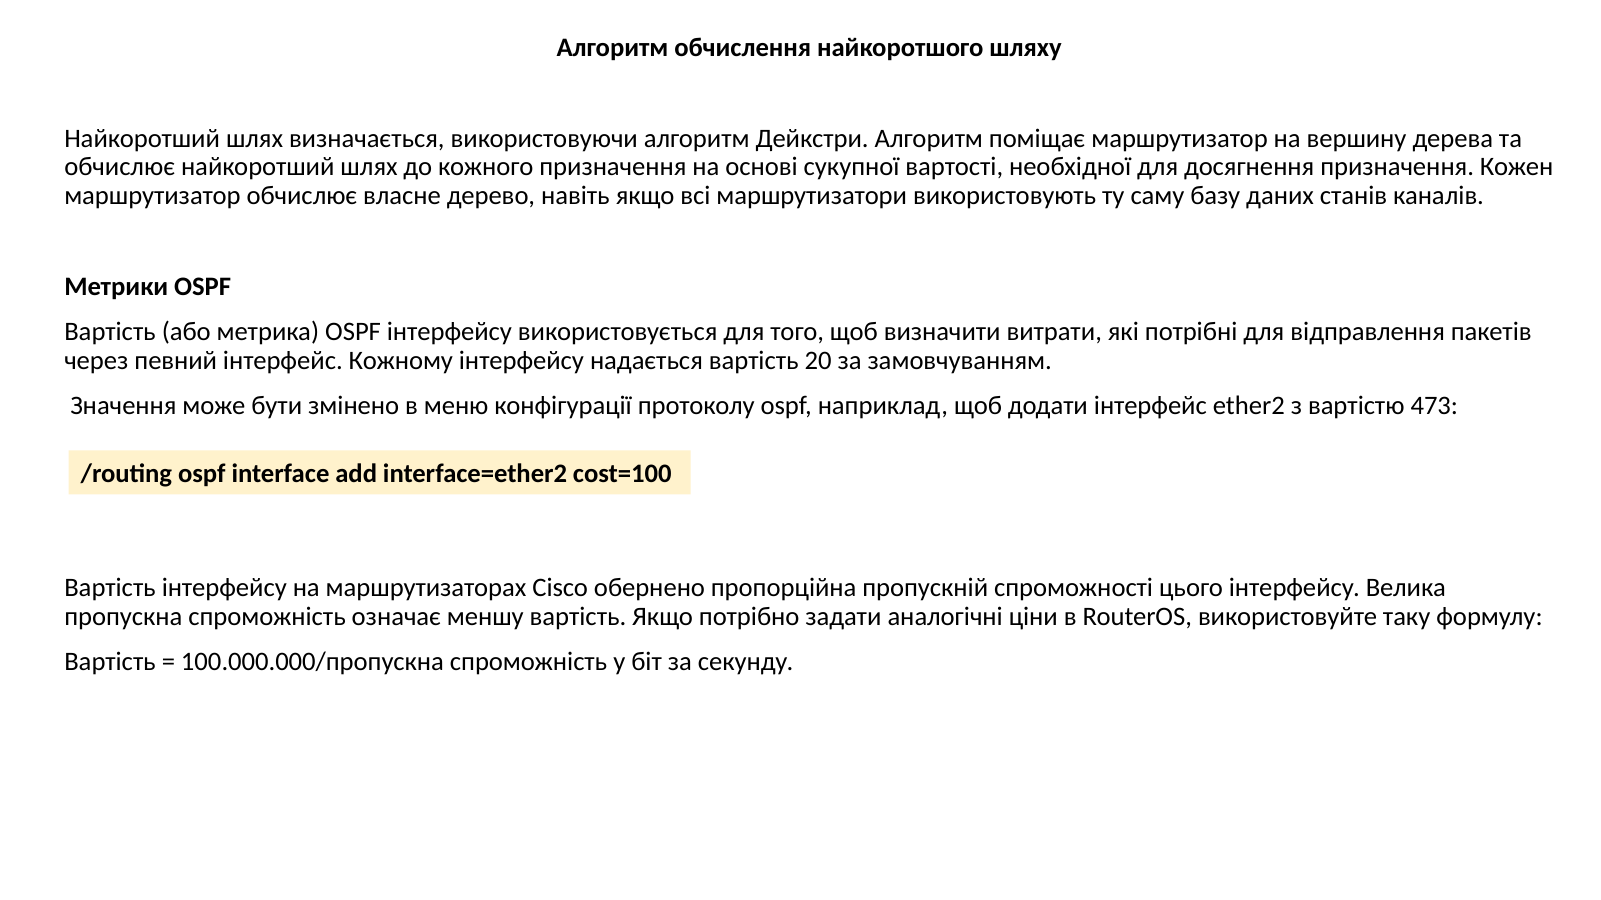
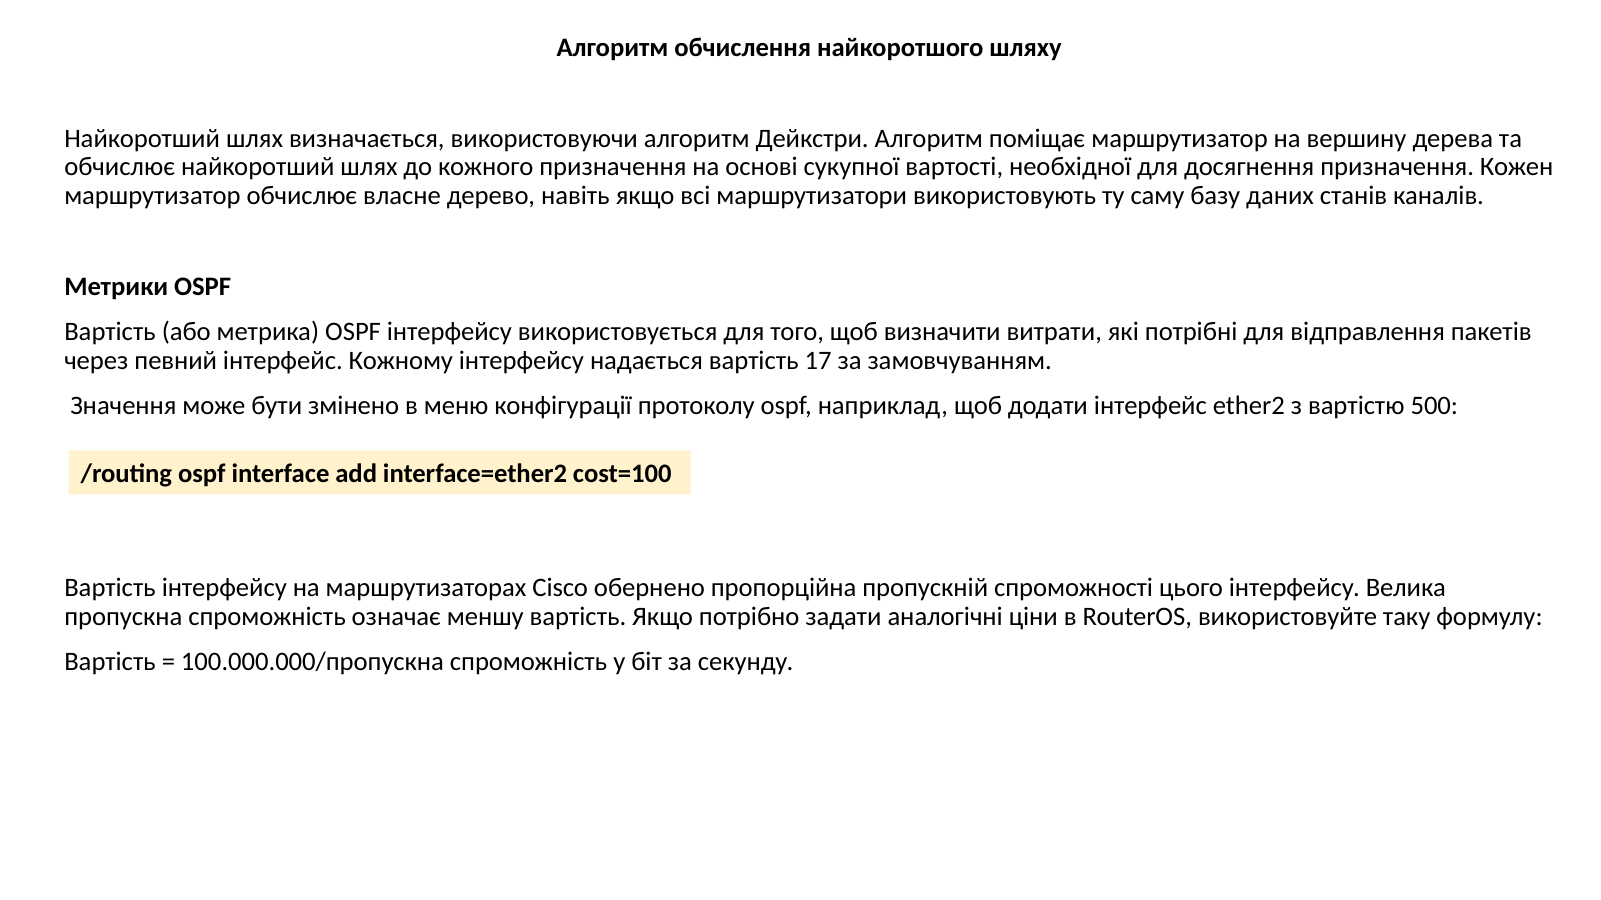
20: 20 -> 17 (818, 361)
473: 473 -> 500 (1434, 406)
